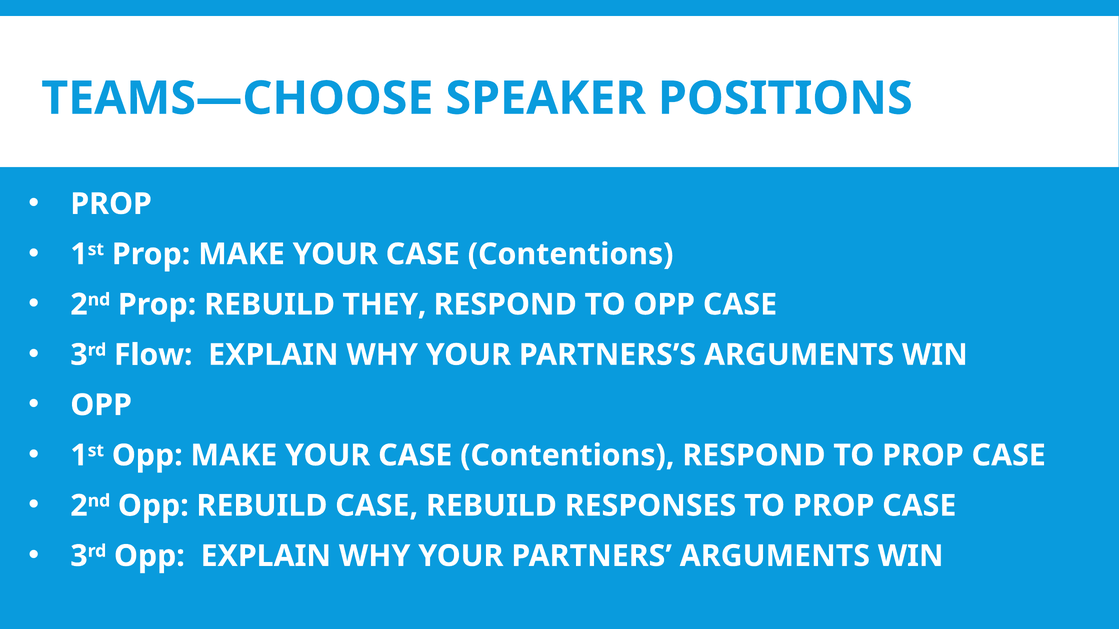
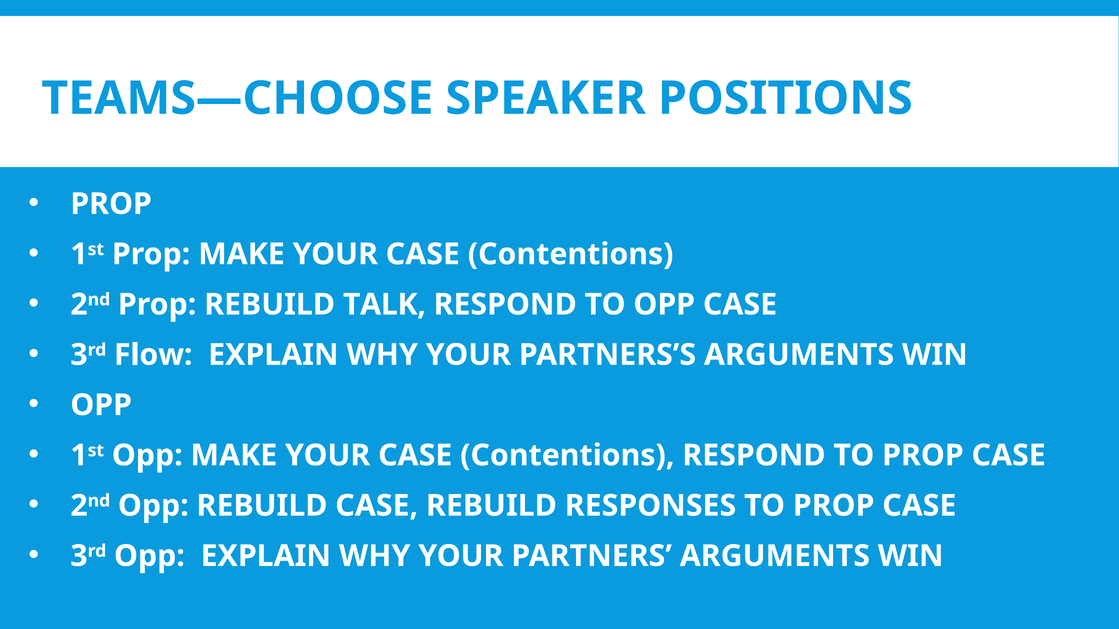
THEY: THEY -> TALK (384, 305)
